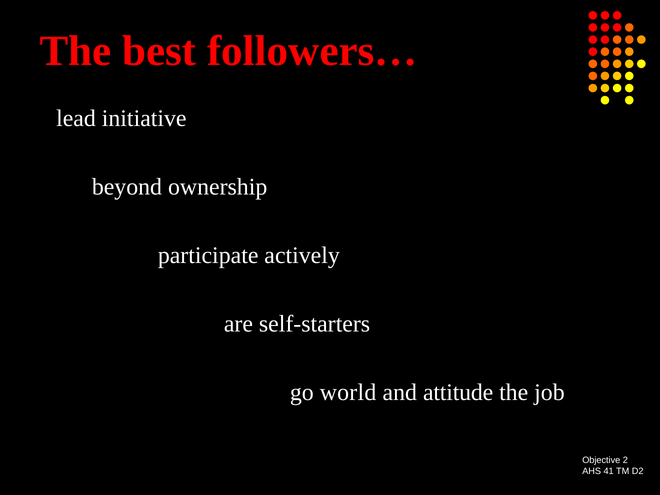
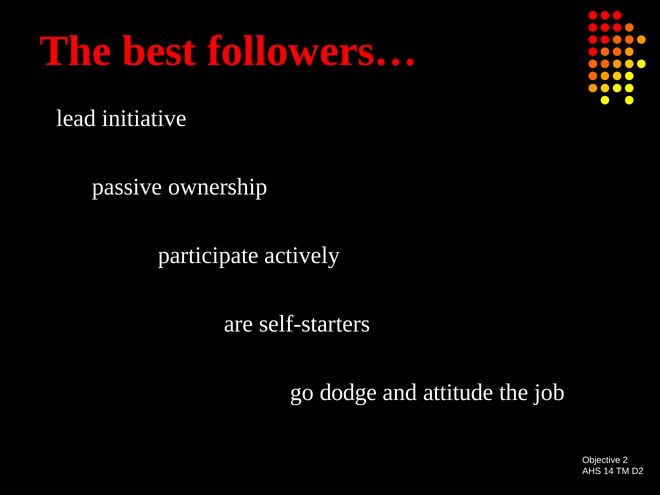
beyond: beyond -> passive (127, 187)
world: world -> dodge (348, 393)
41: 41 -> 14 (609, 471)
